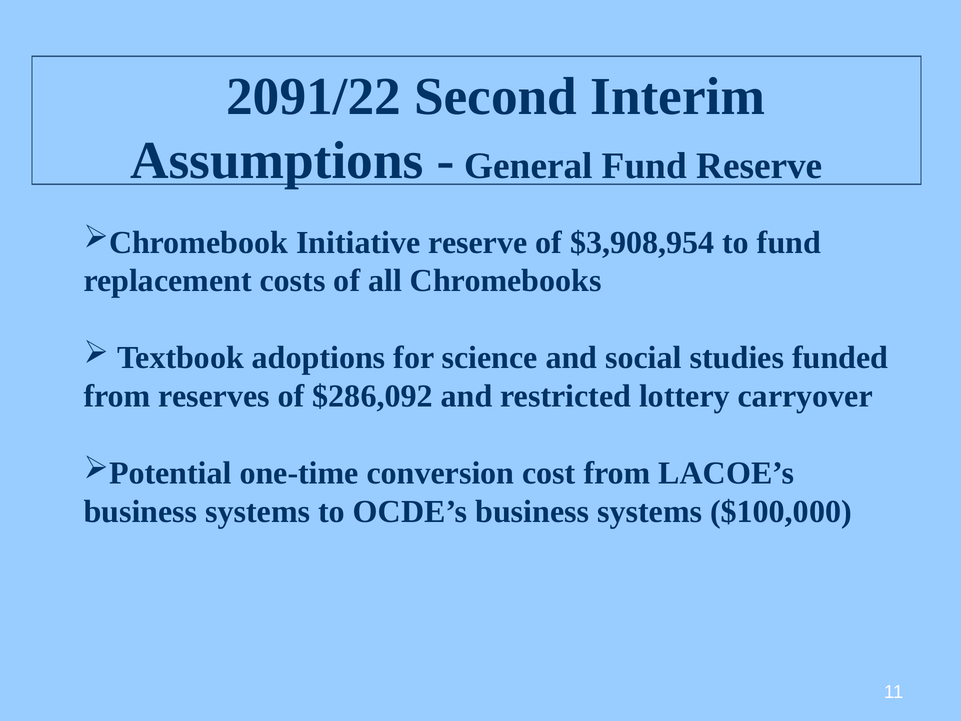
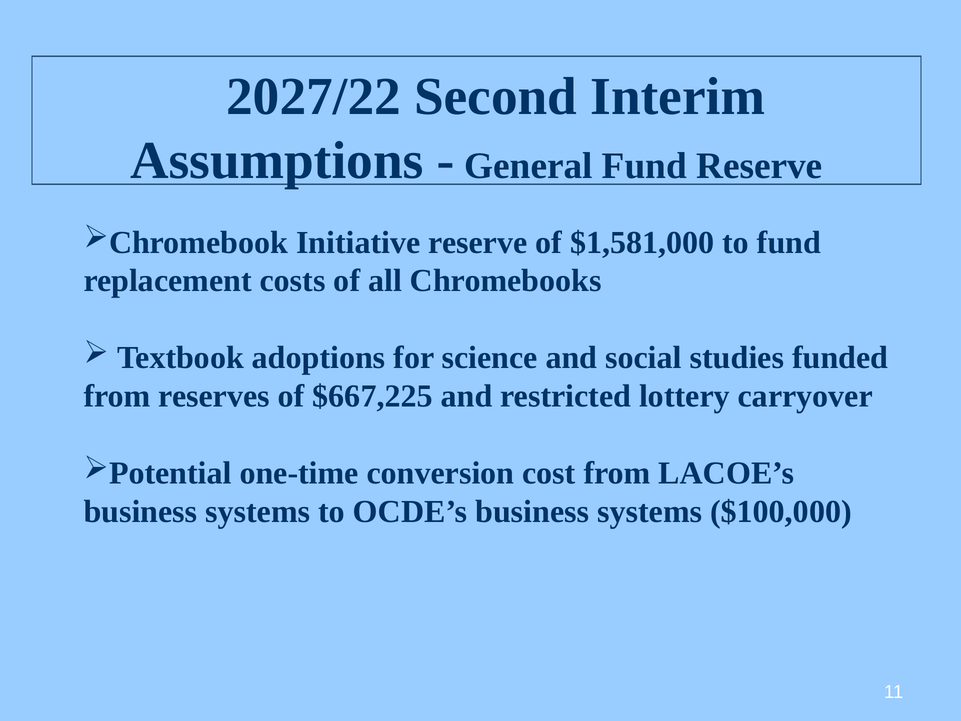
2091/22: 2091/22 -> 2027/22 (314, 96)
$3,908,954: $3,908,954 -> $1,581,000 (642, 242)
$286,092: $286,092 -> $667,225 (373, 396)
